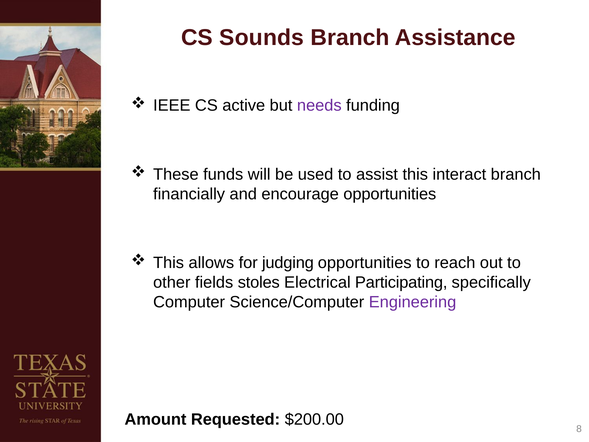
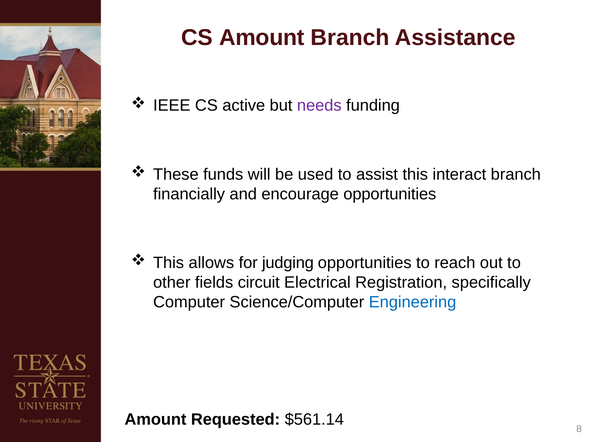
CS Sounds: Sounds -> Amount (262, 38)
stoles: stoles -> circuit (259, 282)
Participating: Participating -> Registration (401, 282)
Engineering colour: purple -> blue (413, 302)
$200.00: $200.00 -> $561.14 (314, 419)
